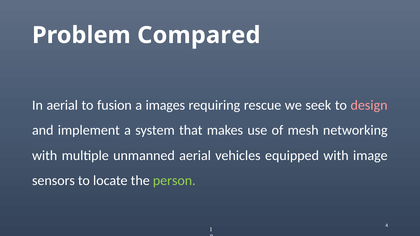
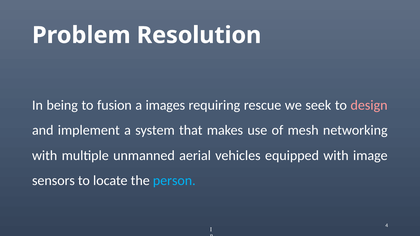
Compared: Compared -> Resolution (199, 35)
In aerial: aerial -> being (62, 105)
person colour: light green -> light blue (174, 181)
